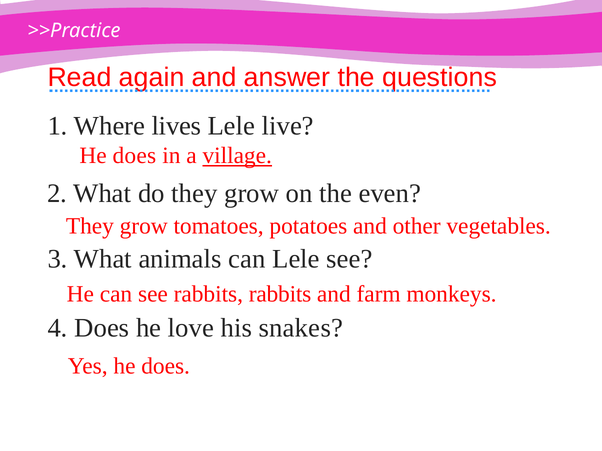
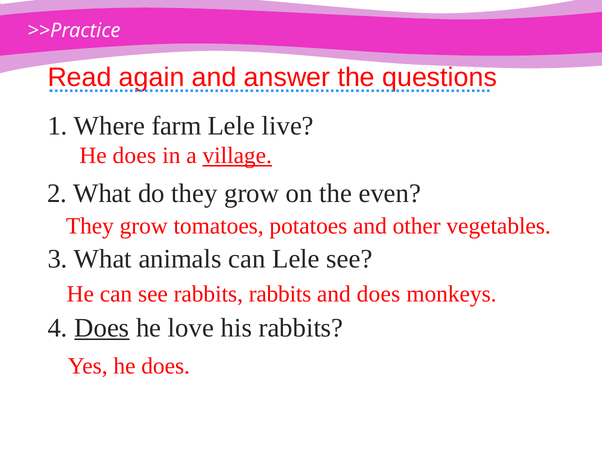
lives: lives -> farm (177, 126)
and farm: farm -> does (378, 294)
Does underline: none -> present (102, 328)
his snakes: snakes -> rabbits (301, 328)
